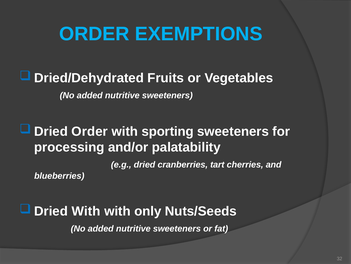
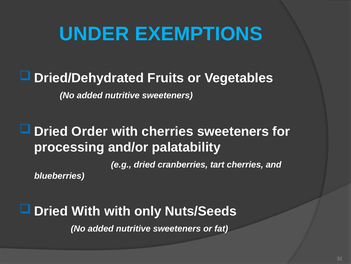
ORDER: ORDER -> UNDER (94, 34)
with sporting: sporting -> cherries (168, 131)
